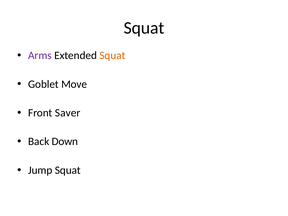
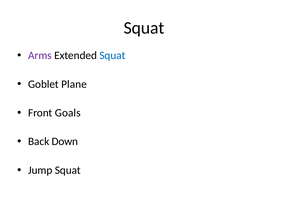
Squat colour: orange -> blue (112, 55)
Move: Move -> Plane (74, 84)
Saver: Saver -> Goals (68, 113)
